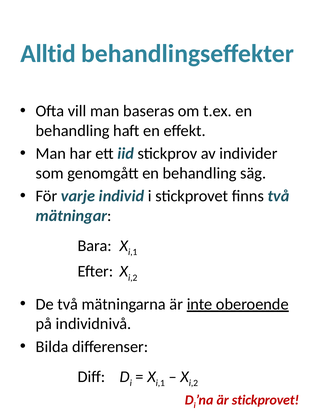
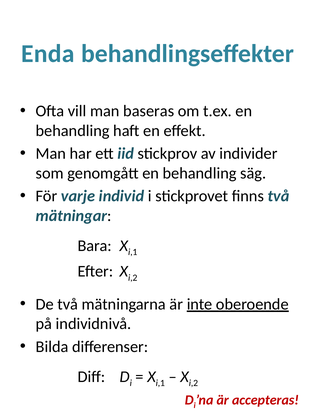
Alltid: Alltid -> Enda (48, 54)
är stickprovet: stickprovet -> accepteras (266, 400)
